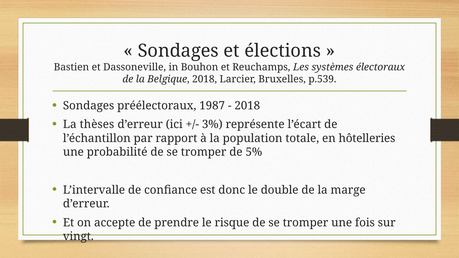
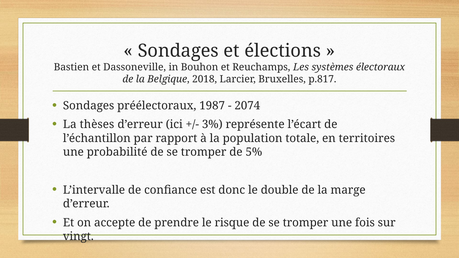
p.539: p.539 -> p.817 (322, 79)
2018: 2018 -> 2074 (247, 106)
hôtelleries: hôtelleries -> territoires (367, 138)
